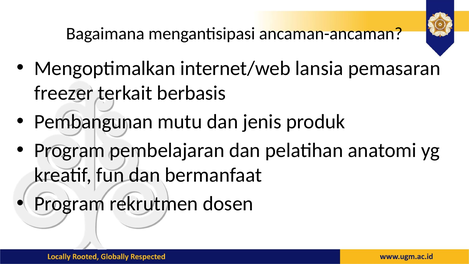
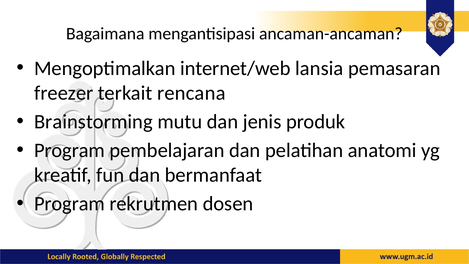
berbasis: berbasis -> rencana (191, 93)
Pembangunan: Pembangunan -> Brainstorming (93, 122)
